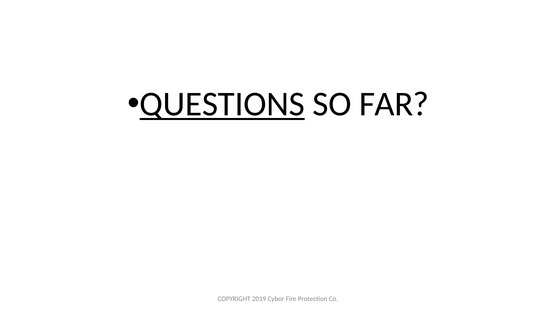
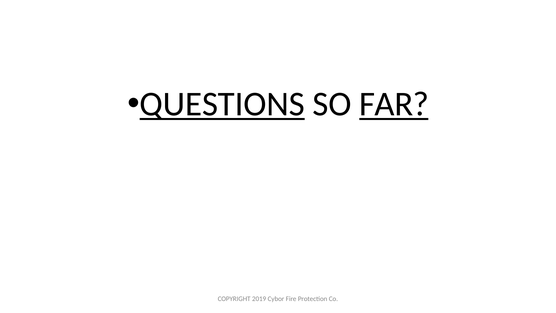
FAR underline: none -> present (394, 104)
